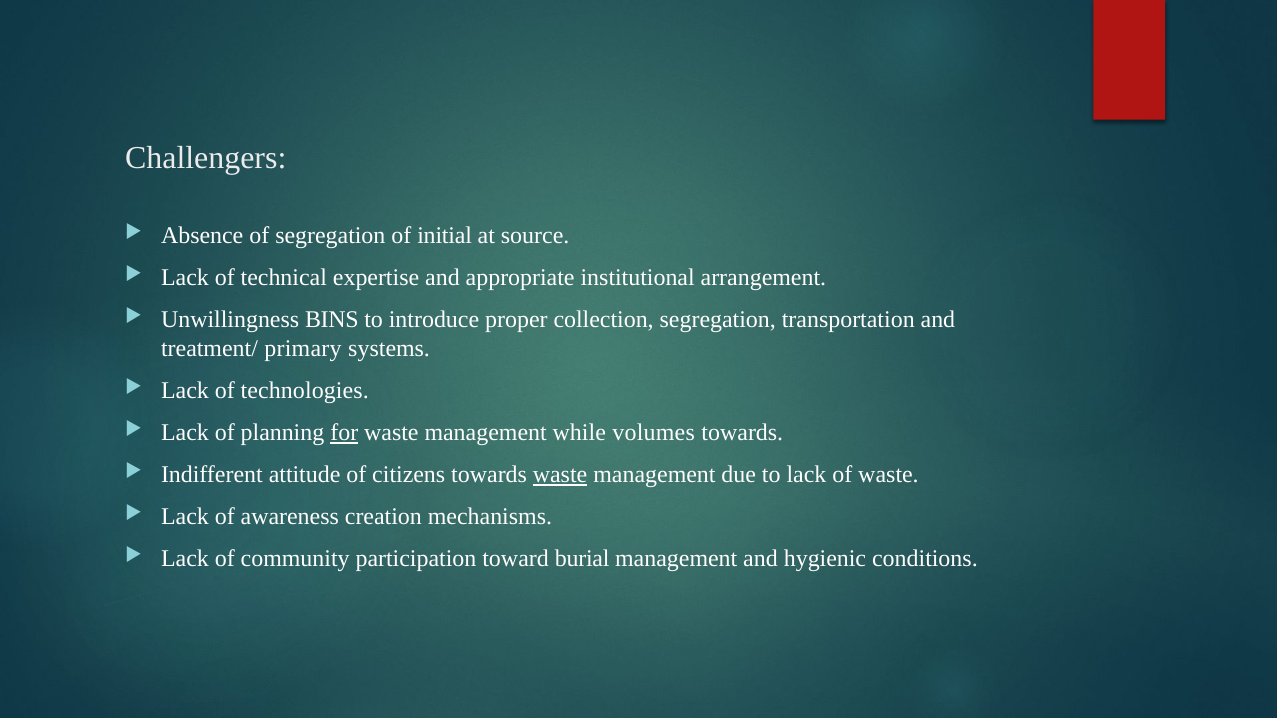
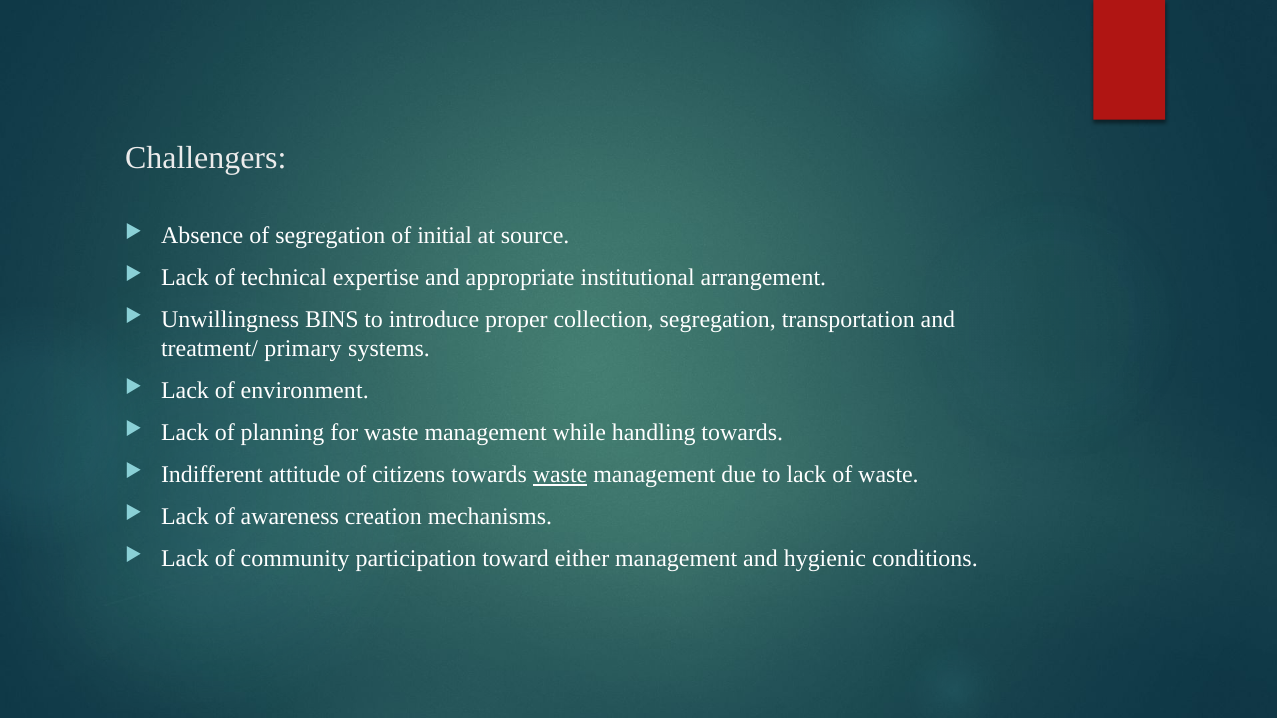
technologies: technologies -> environment (305, 391)
for underline: present -> none (344, 433)
volumes: volumes -> handling (654, 433)
burial: burial -> either (582, 559)
